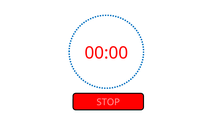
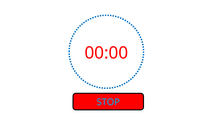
STOP colour: pink -> light blue (108, 103)
